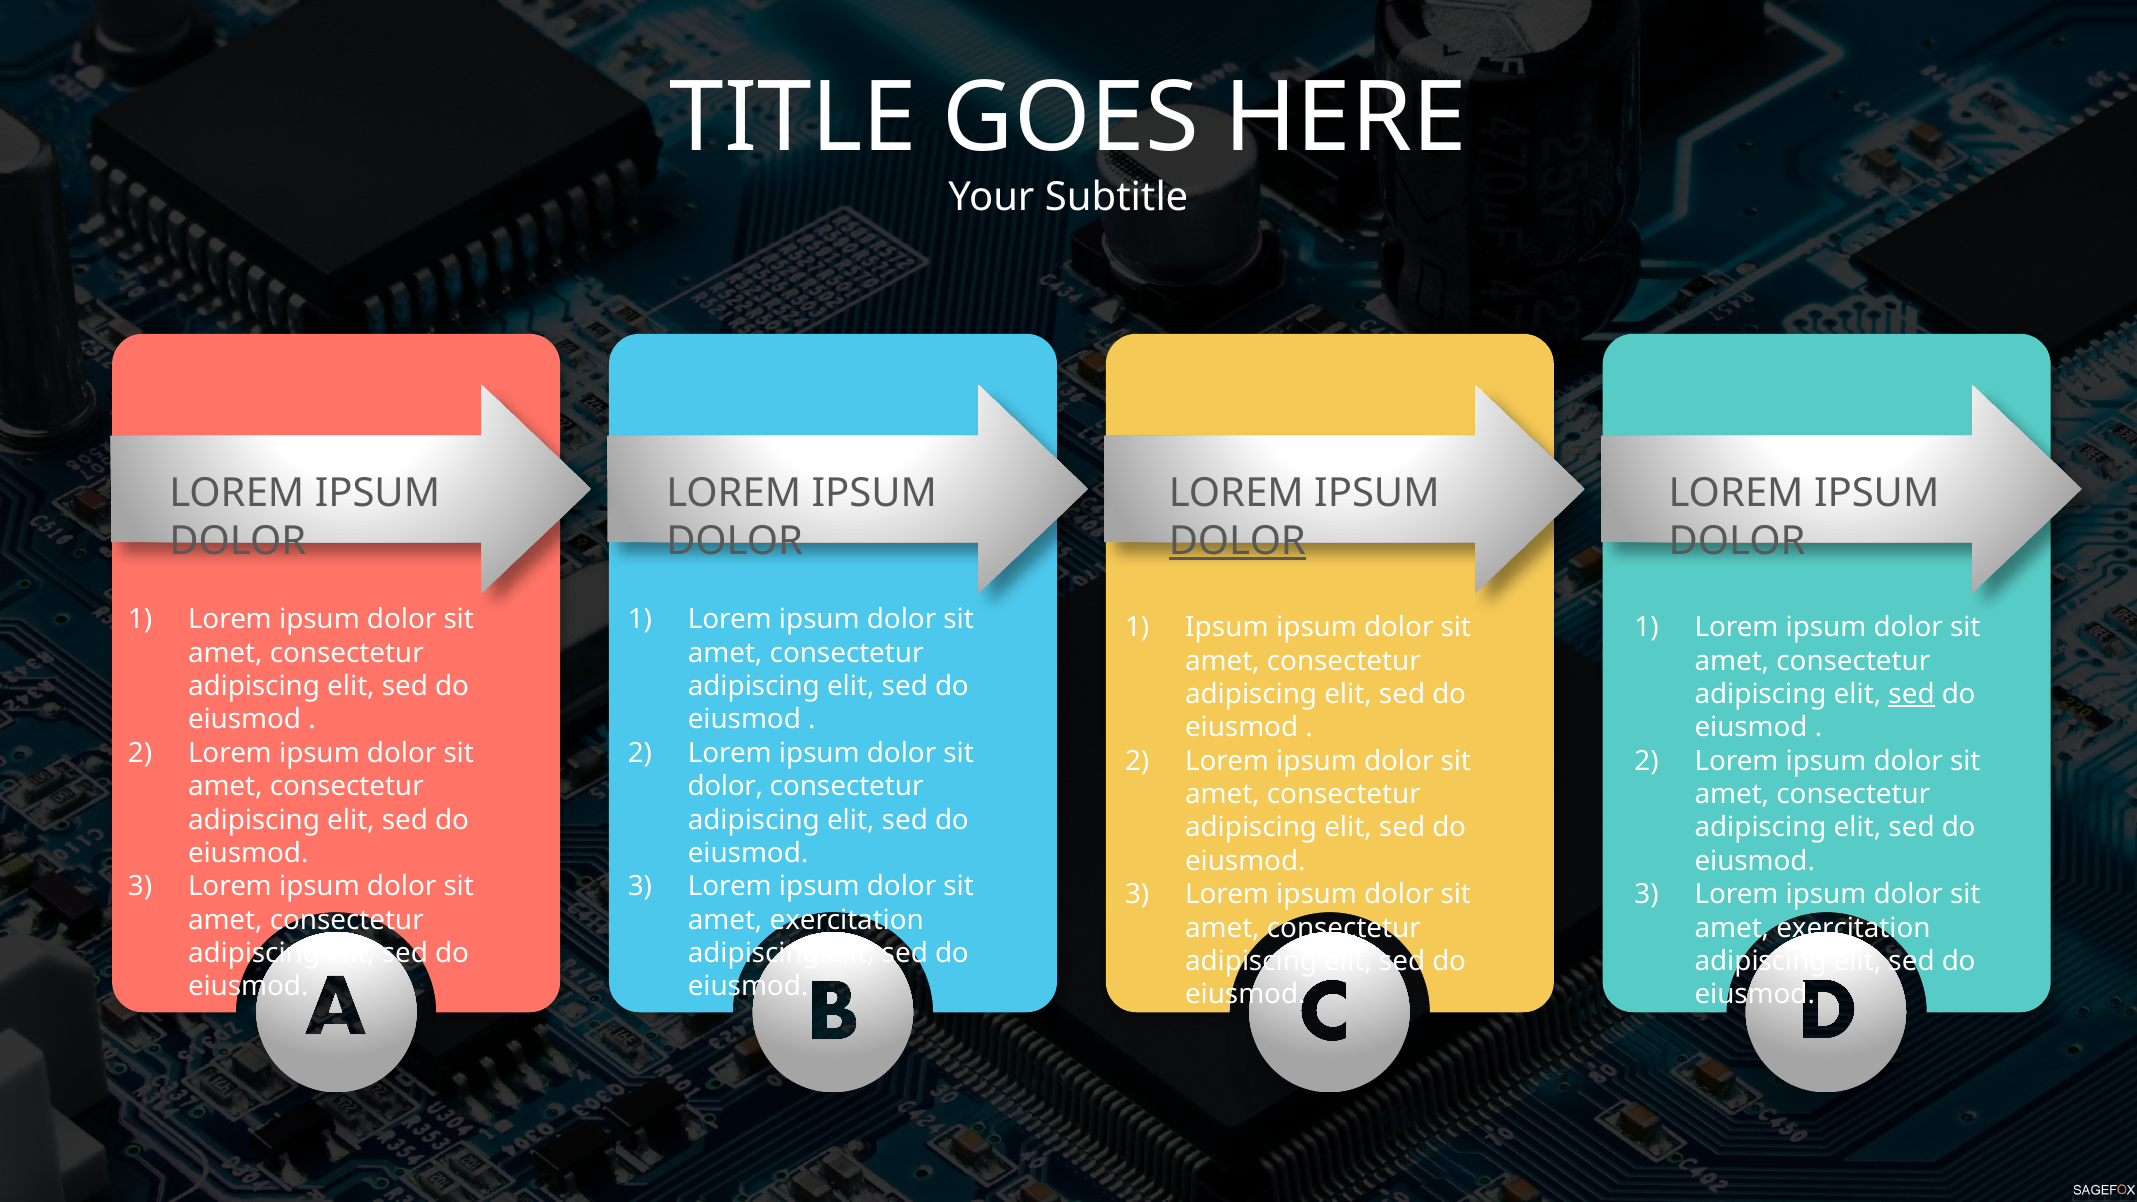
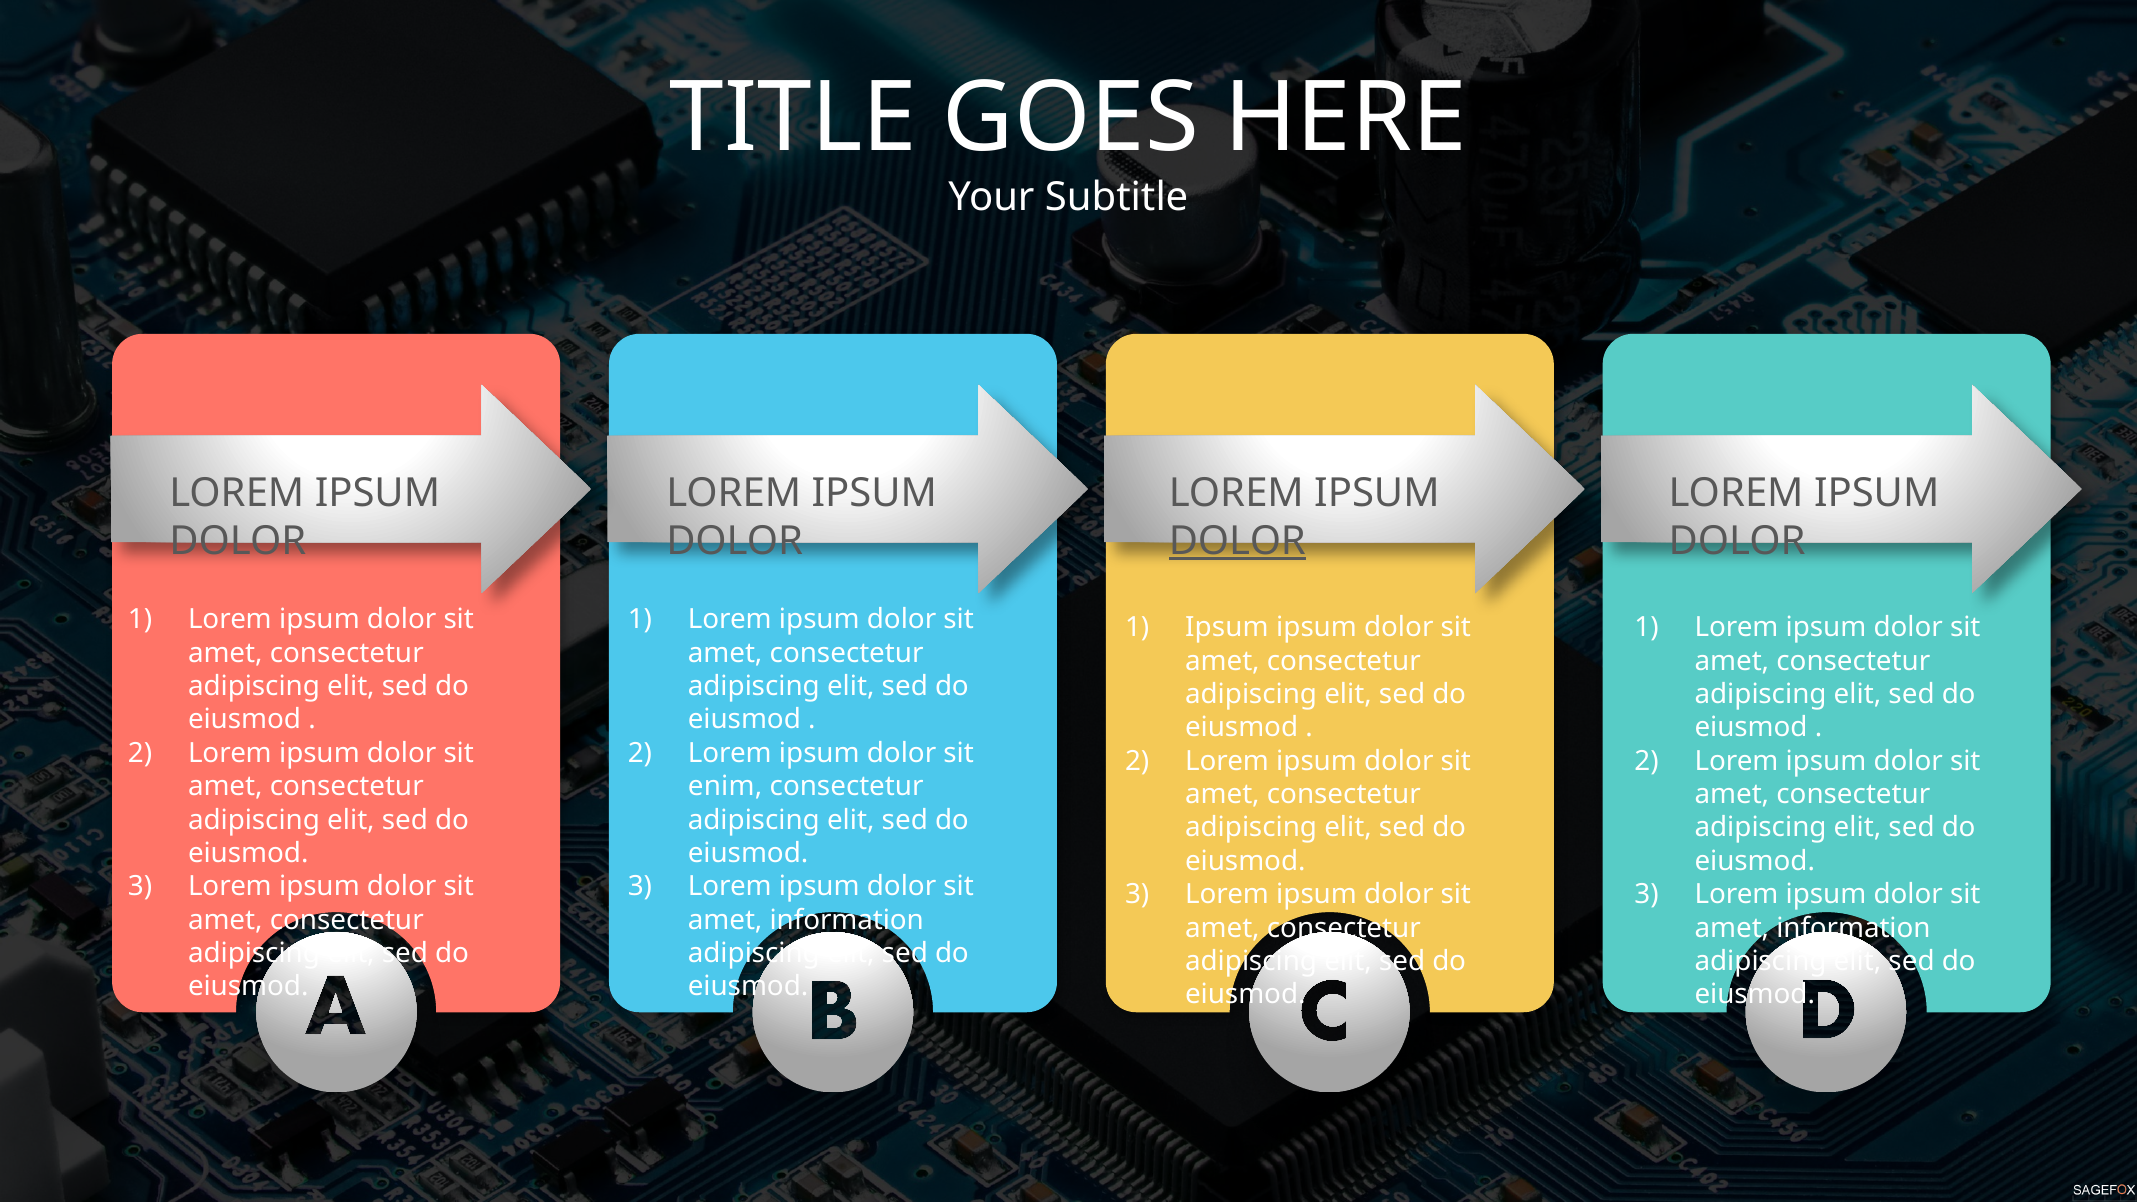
sed underline: present -> none (1912, 694)
dolor: dolor -> enim (725, 787)
exercitation: exercitation -> information (847, 920)
exercitation: exercitation -> information (1853, 928)
